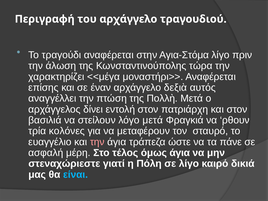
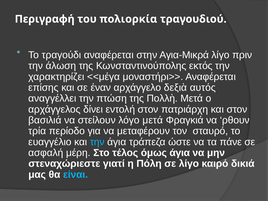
του αρχάγγελο: αρχάγγελο -> πολιορκία (128, 19)
Αγια-Στόμα: Αγια-Στόμα -> Αγια-Μικρά (184, 55)
τώρα: τώρα -> εκτός (201, 66)
κολόνες: κολόνες -> περίοδο (67, 131)
την colour: pink -> light blue (97, 142)
